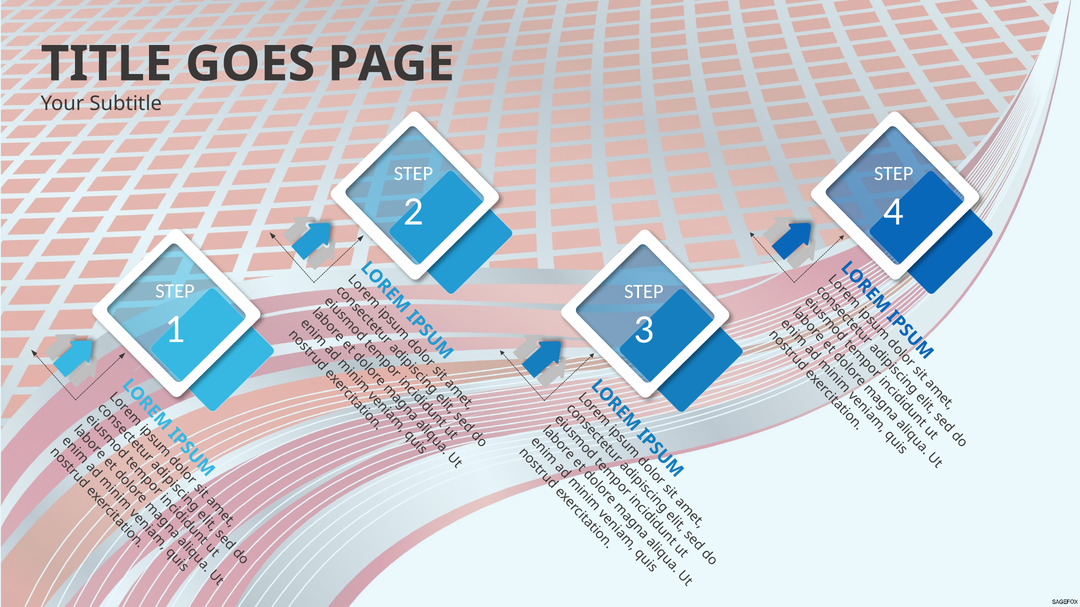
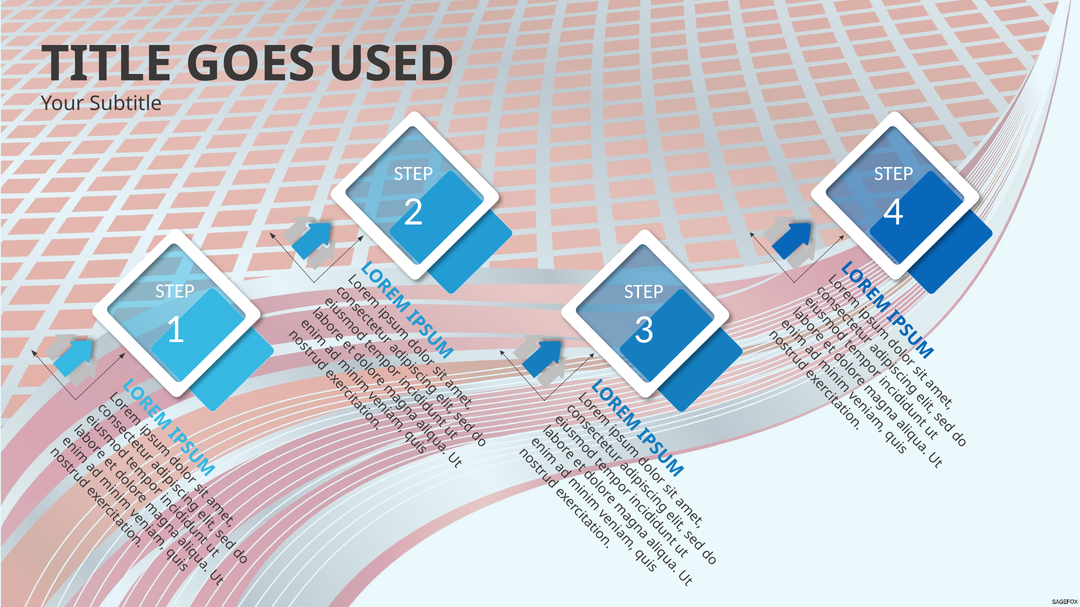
PAGE: PAGE -> USED (391, 64)
